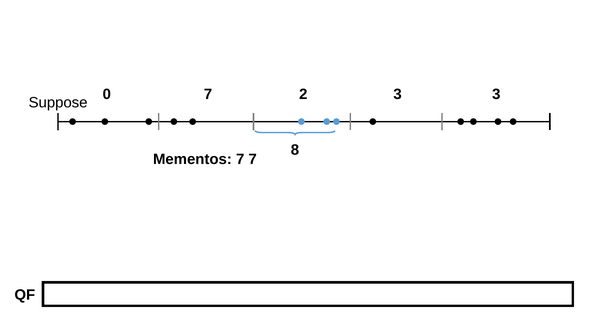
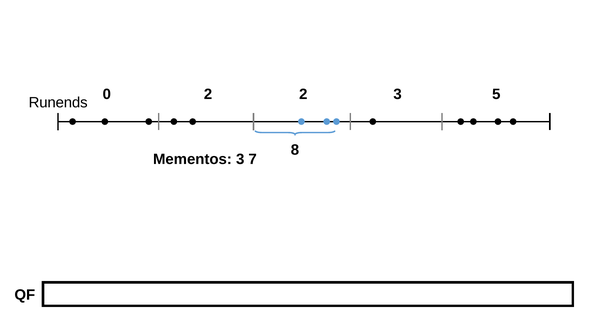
0 7: 7 -> 2 (208, 94)
3 3: 3 -> 5 (496, 94)
Suppose: Suppose -> Runends (58, 103)
Mementos 7: 7 -> 3 (240, 159)
